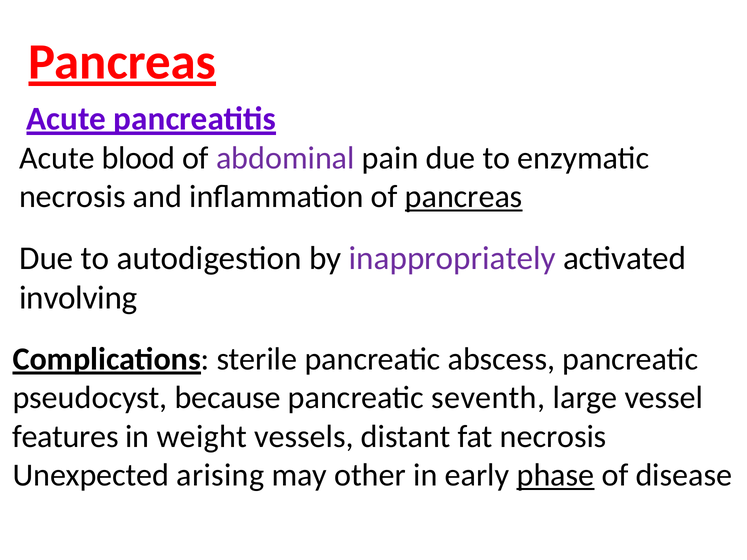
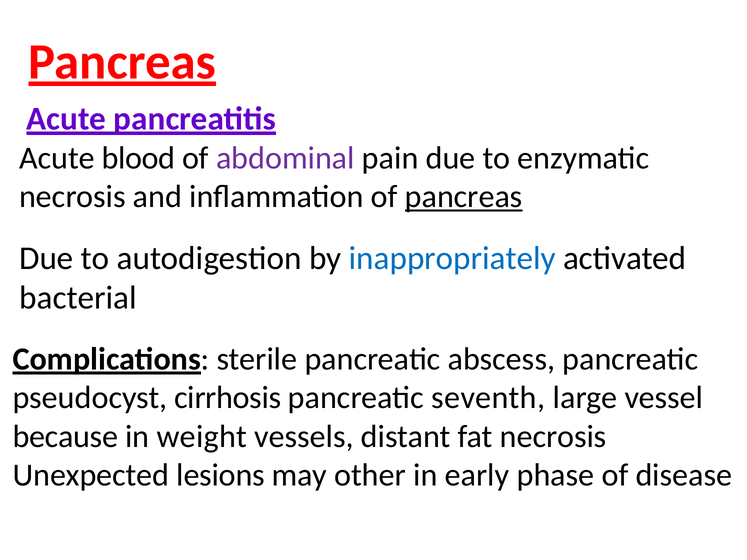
inappropriately colour: purple -> blue (452, 258)
involving: involving -> bacterial (78, 298)
because: because -> cirrhosis (228, 398)
features: features -> because (65, 437)
arising: arising -> lesions (221, 475)
phase underline: present -> none (556, 475)
